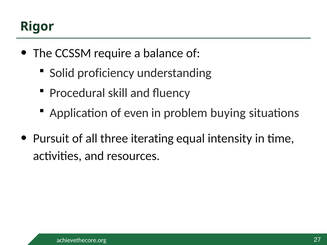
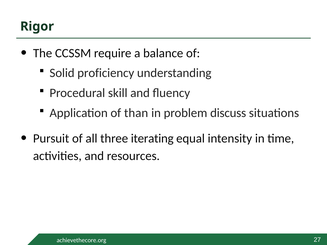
even: even -> than (136, 113)
buying: buying -> discuss (228, 113)
